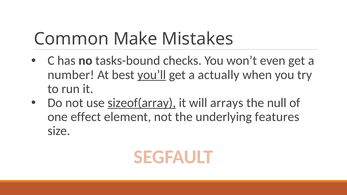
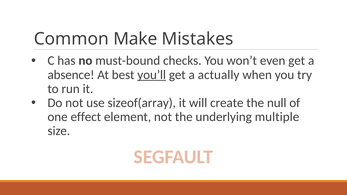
tasks-bound: tasks-bound -> must-bound (128, 61)
number: number -> absence (71, 75)
sizeof(array underline: present -> none (142, 103)
arrays: arrays -> create (227, 103)
features: features -> multiple (277, 117)
